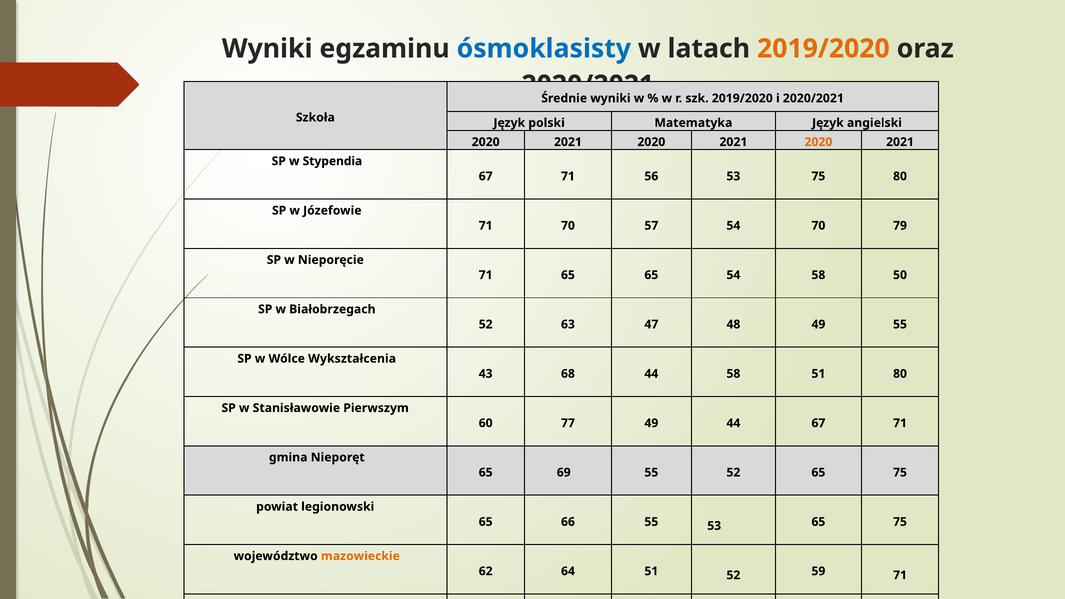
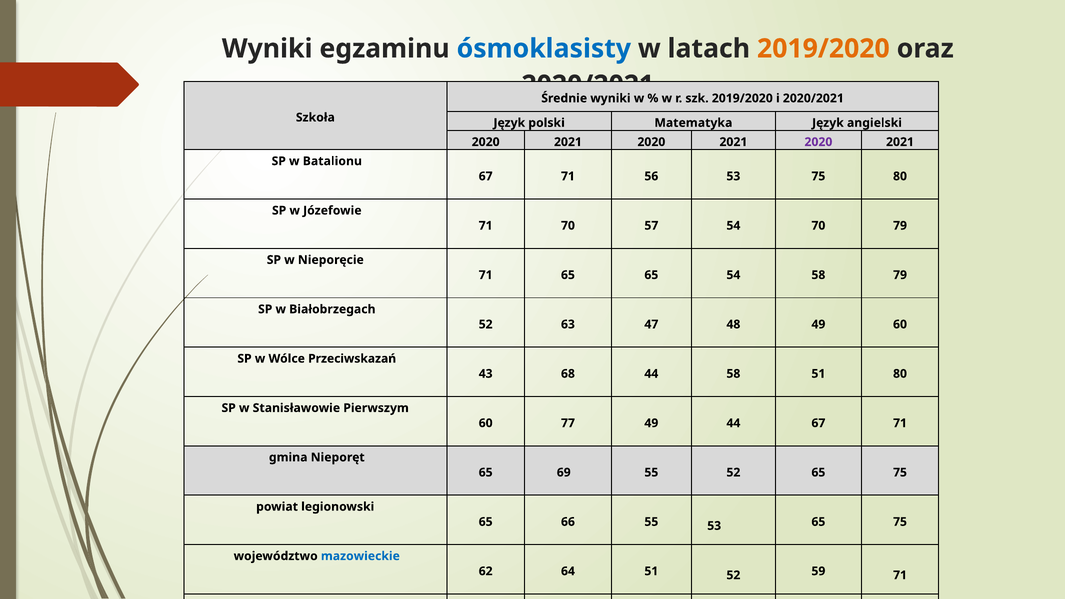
2020 colour: orange -> purple (818, 142)
Stypendia: Stypendia -> Batalionu (332, 161)
58 50: 50 -> 79 (900, 275)
49 55: 55 -> 60 (900, 324)
Wykształcenia: Wykształcenia -> Przeciwskazań (352, 359)
mazowieckie colour: orange -> blue (360, 556)
